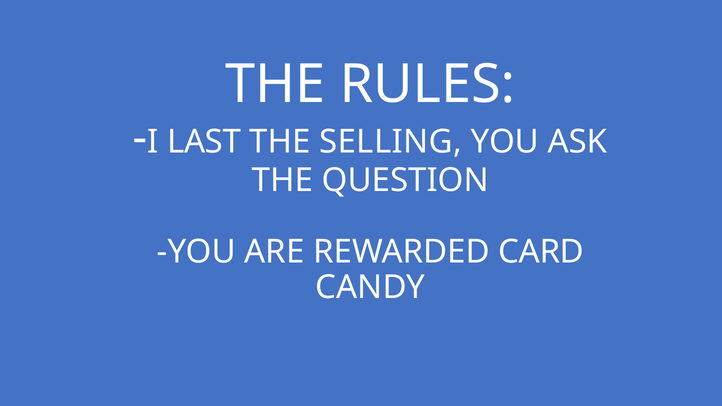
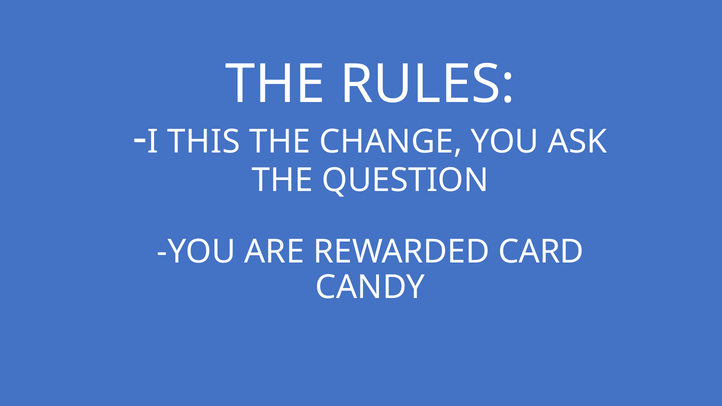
LAST: LAST -> THIS (204, 142)
SELLING: SELLING -> CHANGE (391, 142)
